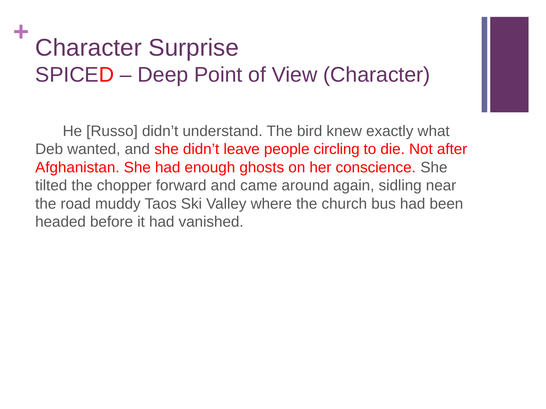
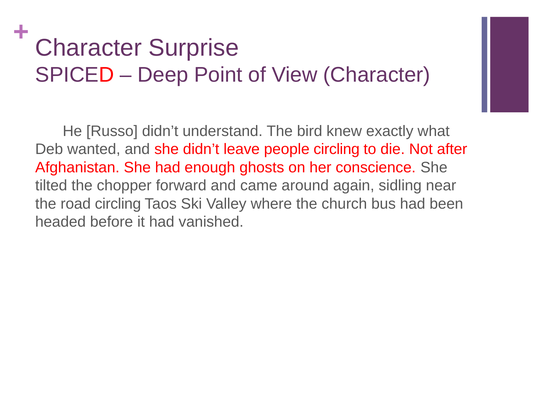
road muddy: muddy -> circling (118, 204)
